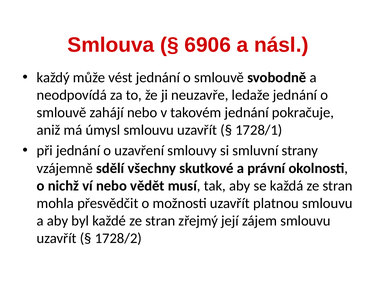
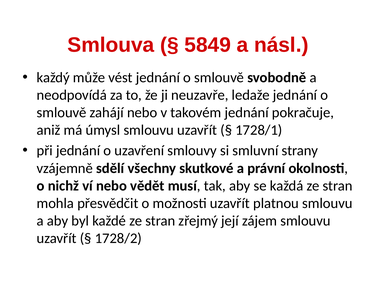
6906: 6906 -> 5849 (208, 45)
